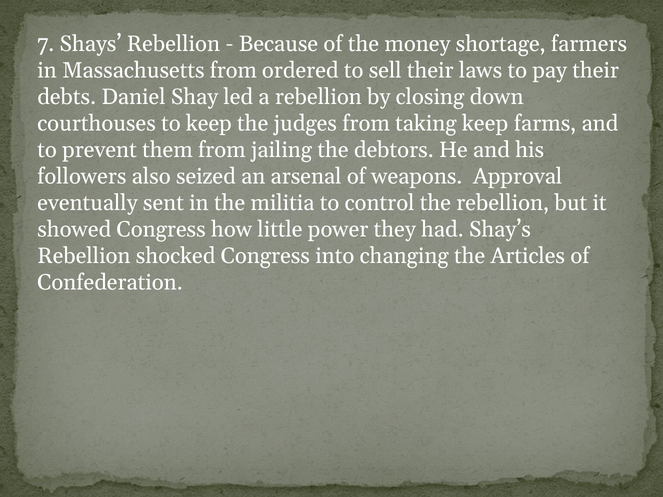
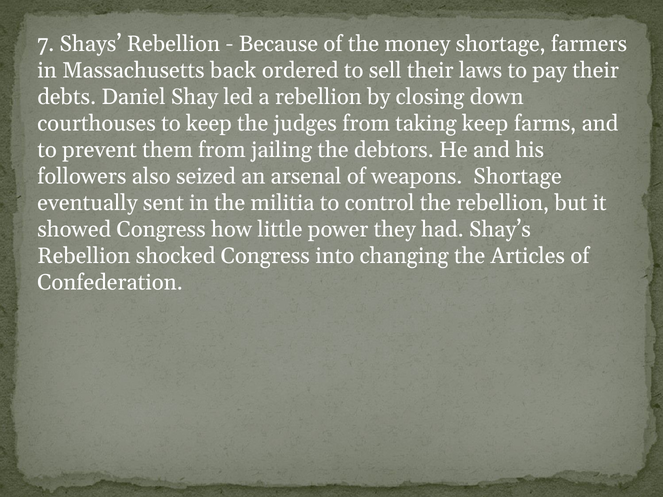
Massachusetts from: from -> back (233, 70)
weapons Approval: Approval -> Shortage (518, 176)
